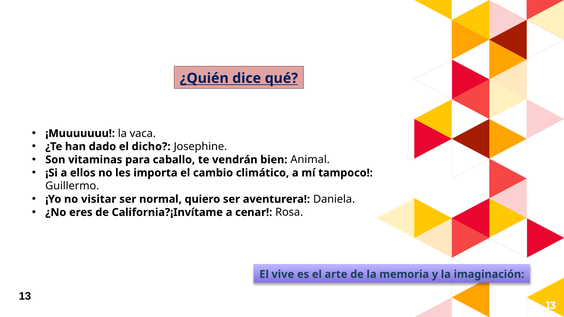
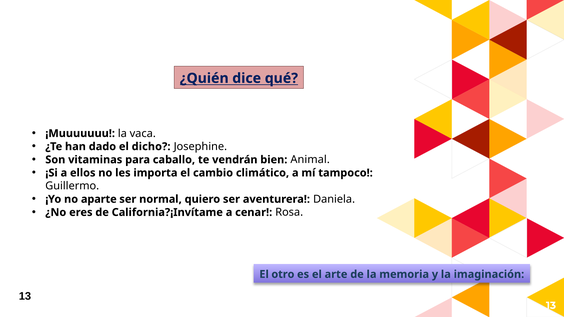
visitar: visitar -> aparte (99, 199)
vive: vive -> otro (283, 274)
